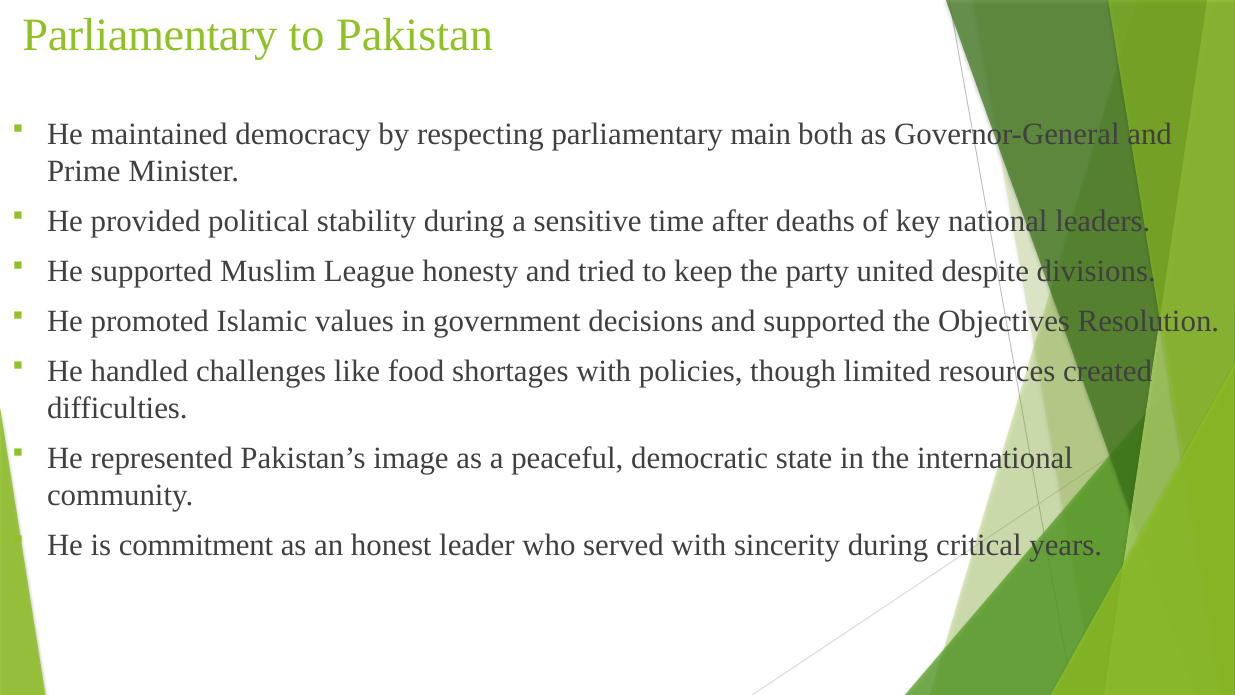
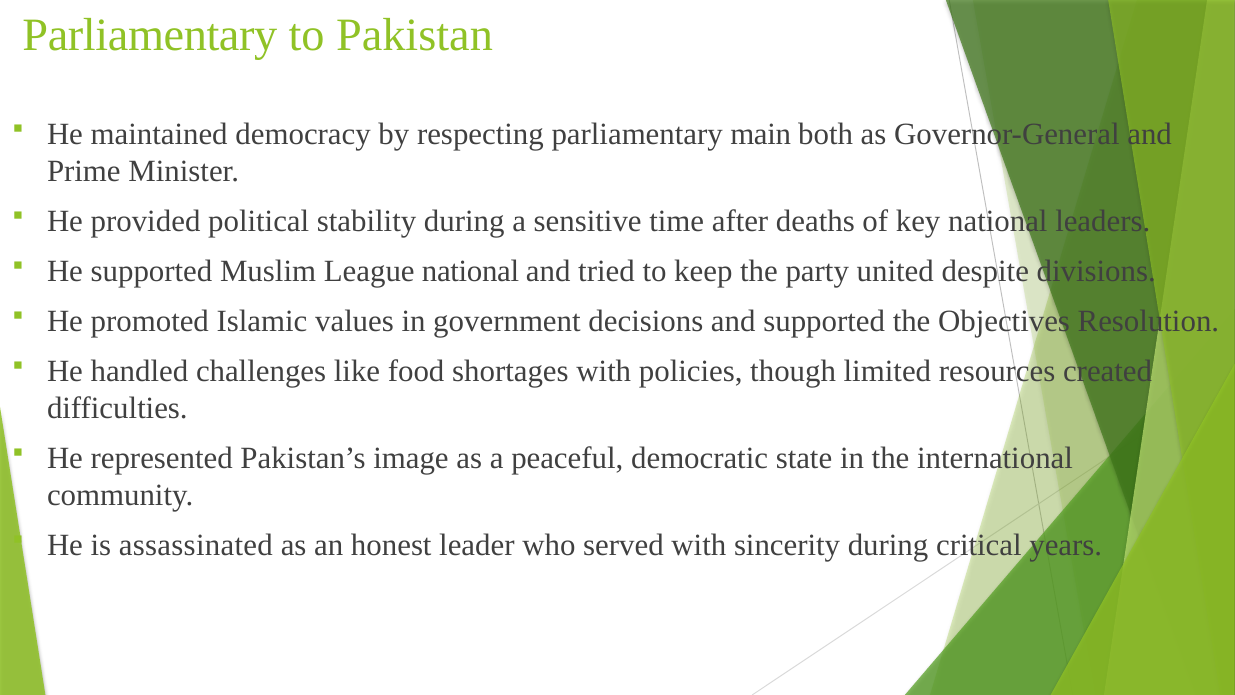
League honesty: honesty -> national (470, 271)
commitment: commitment -> assassinated (196, 545)
